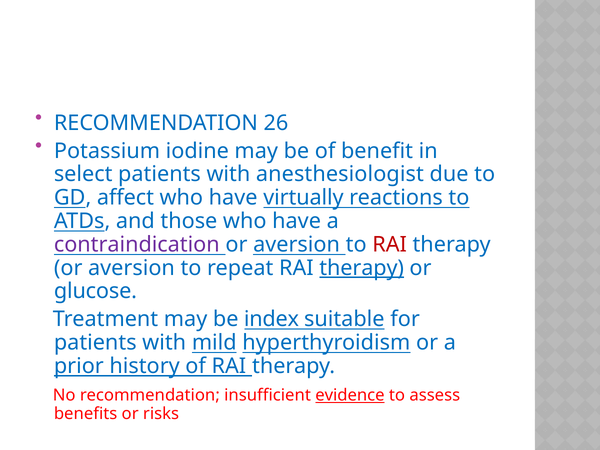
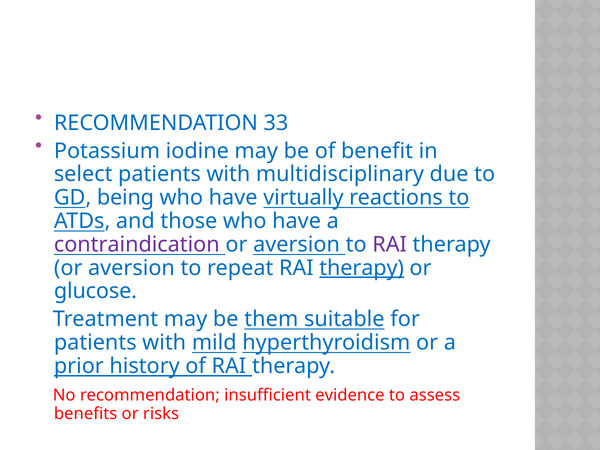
26: 26 -> 33 (276, 123)
anesthesiologist: anesthesiologist -> multidisciplinary (340, 174)
affect: affect -> being (125, 198)
RAI colour: red -> purple (390, 244)
index: index -> them (271, 319)
evidence underline: present -> none (350, 395)
